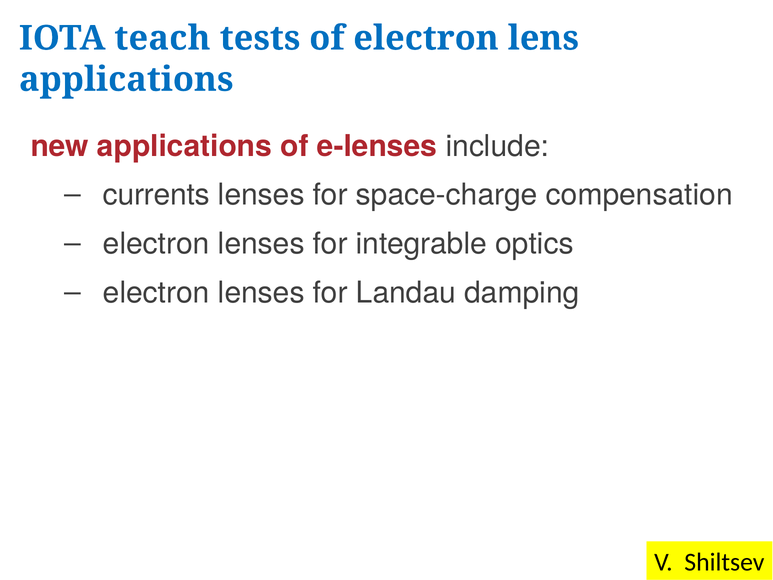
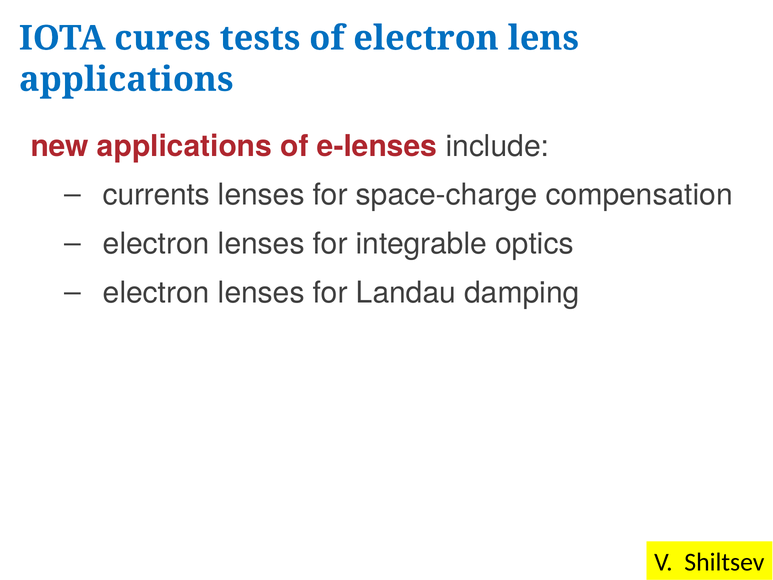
teach: teach -> cures (162, 38)
